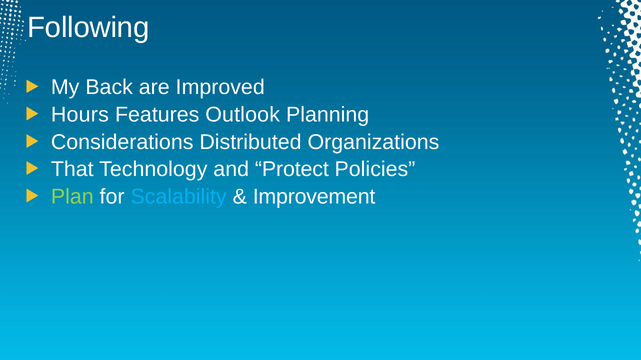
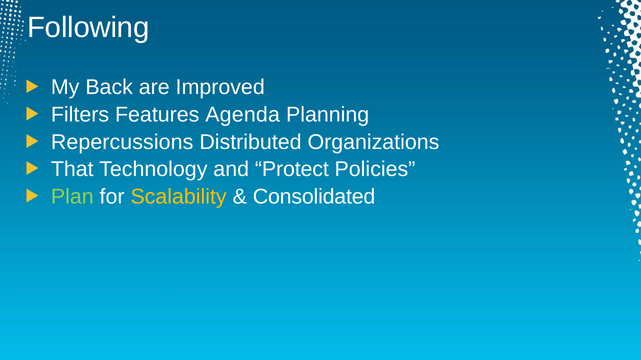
Hours: Hours -> Filters (80, 115)
Outlook: Outlook -> Agenda (243, 115)
Considerations: Considerations -> Repercussions (122, 142)
Scalability colour: light blue -> yellow (179, 197)
Improvement: Improvement -> Consolidated (314, 197)
